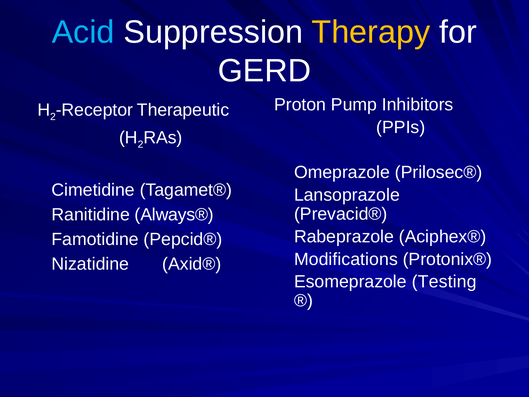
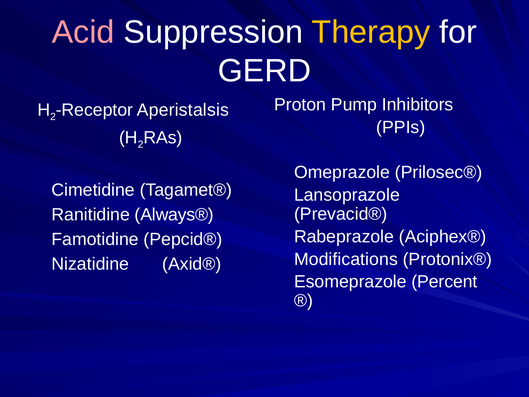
Acid colour: light blue -> pink (83, 32)
Therapeutic: Therapeutic -> Aperistalsis (183, 110)
Testing: Testing -> Percent (444, 282)
